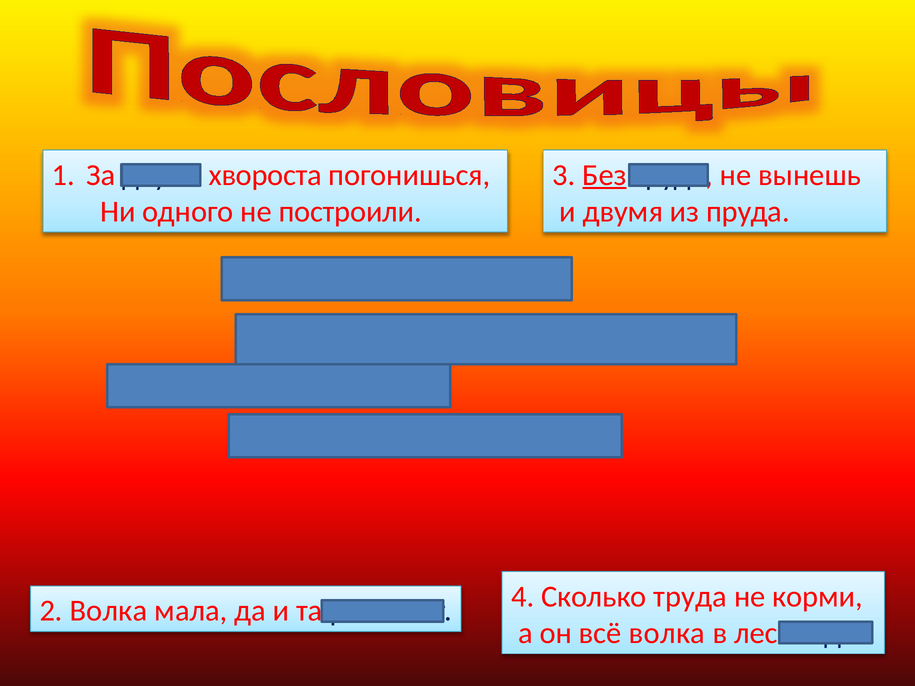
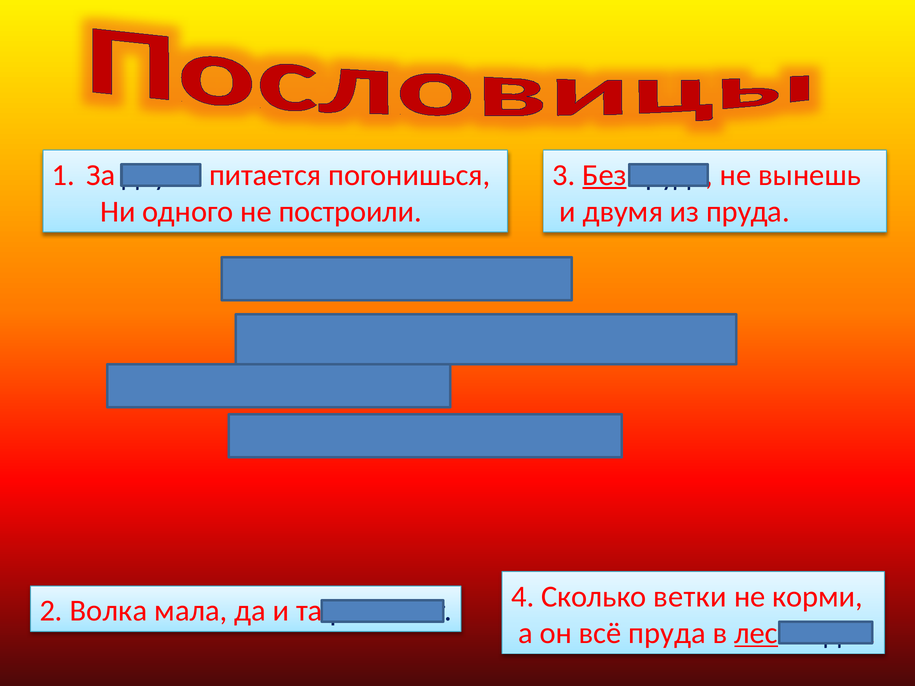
хвороста: хвороста -> питается (265, 175)
Сколько труда: труда -> ветки (690, 597)
всё волка: волка -> пруда (667, 633)
лес underline: none -> present (756, 633)
